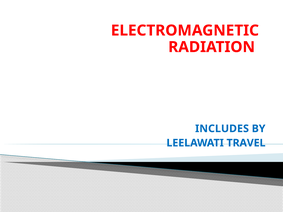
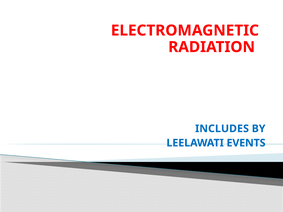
TRAVEL: TRAVEL -> EVENTS (246, 143)
